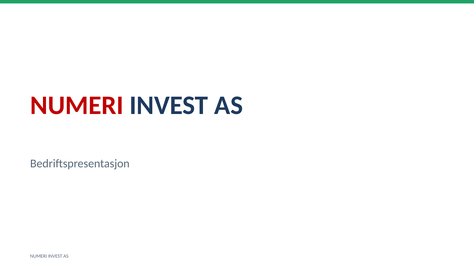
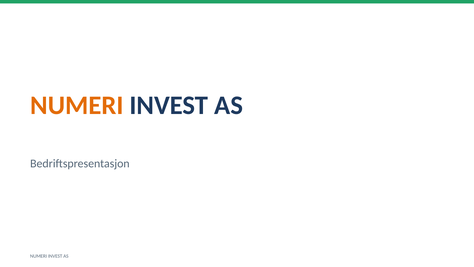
NUMERI colour: red -> orange (77, 105)
